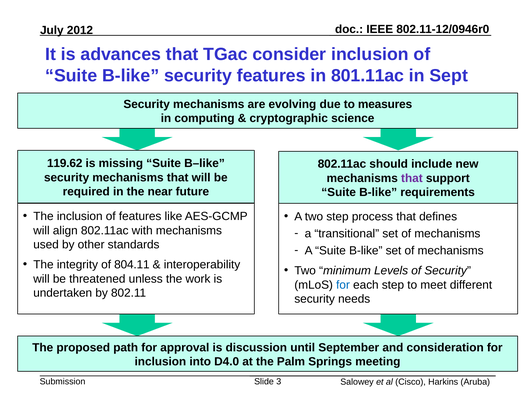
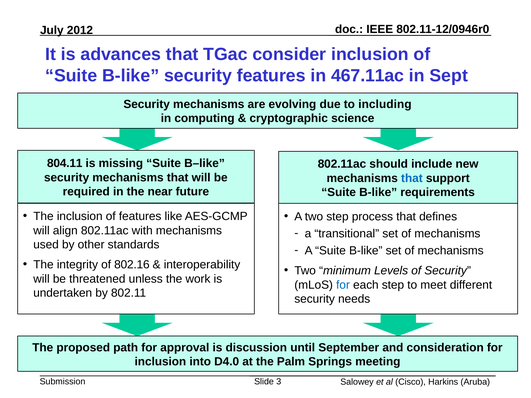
801.11ac: 801.11ac -> 467.11ac (368, 76)
measures: measures -> including (385, 104)
119.62: 119.62 -> 804.11 (65, 164)
that colour: purple -> blue (412, 178)
804.11: 804.11 -> 802.16 (132, 265)
